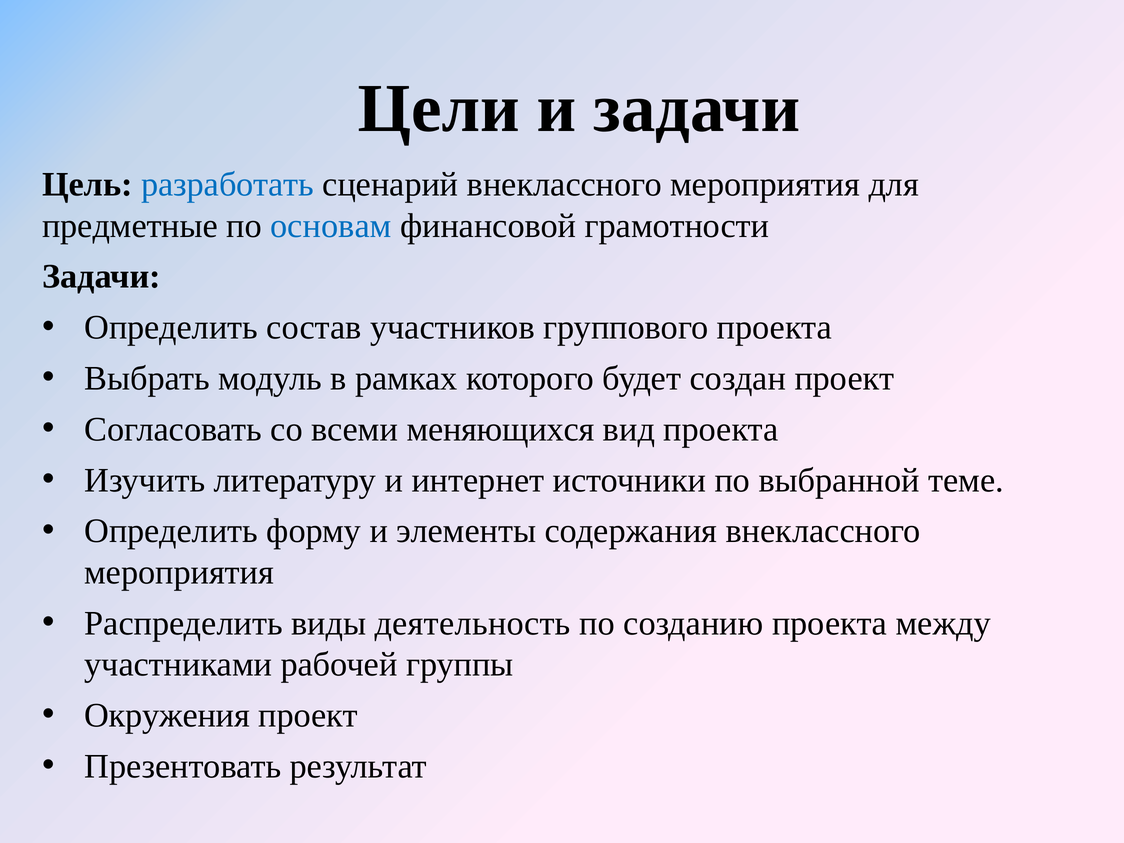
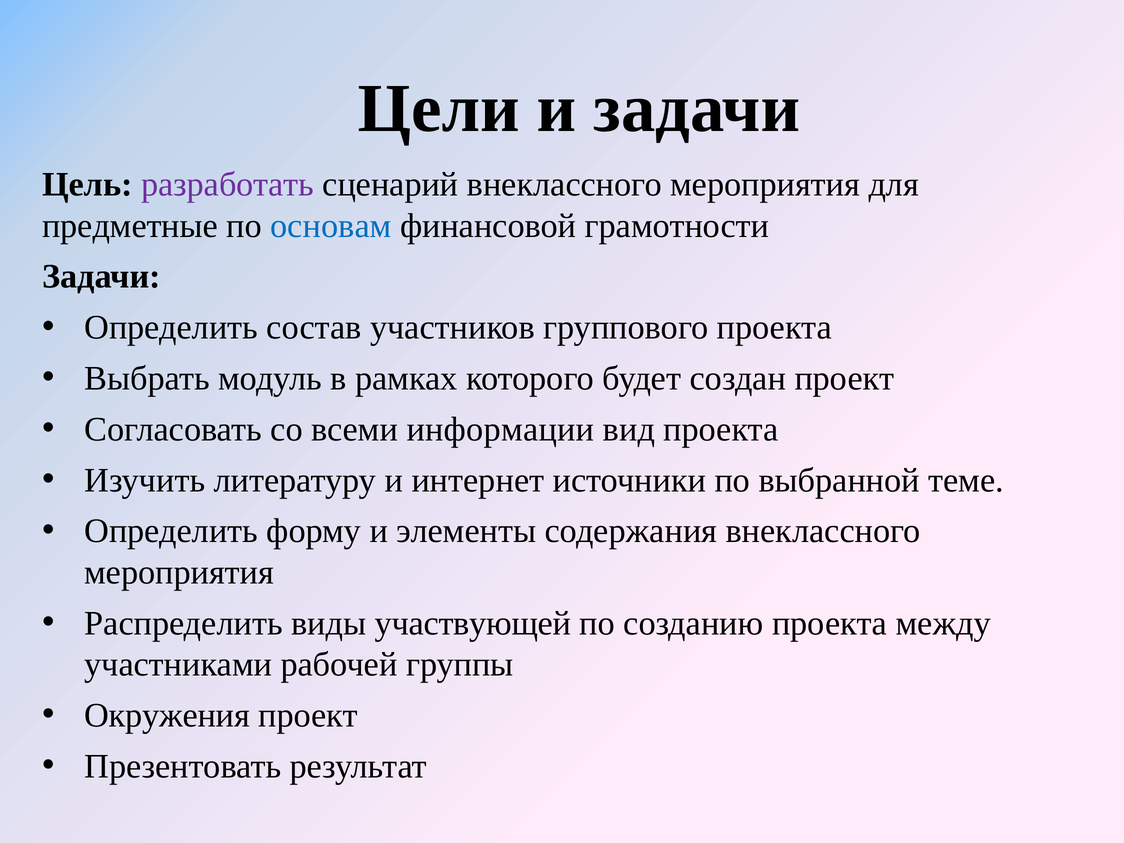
разработать colour: blue -> purple (228, 185)
меняющихся: меняющихся -> информации (500, 429)
деятельность: деятельность -> участвующей (473, 623)
